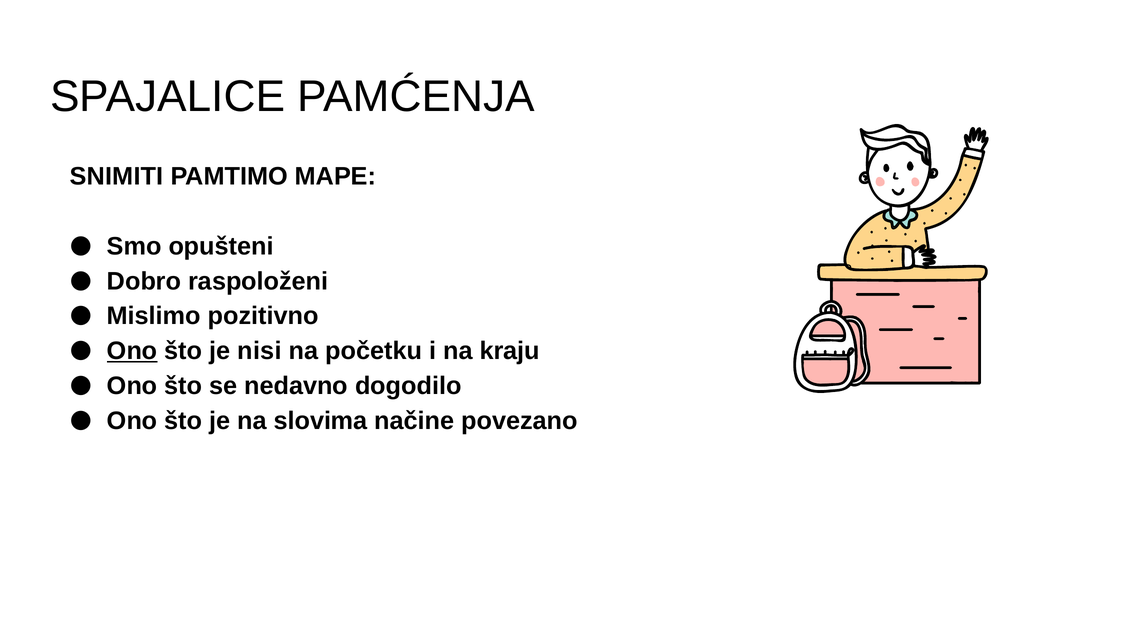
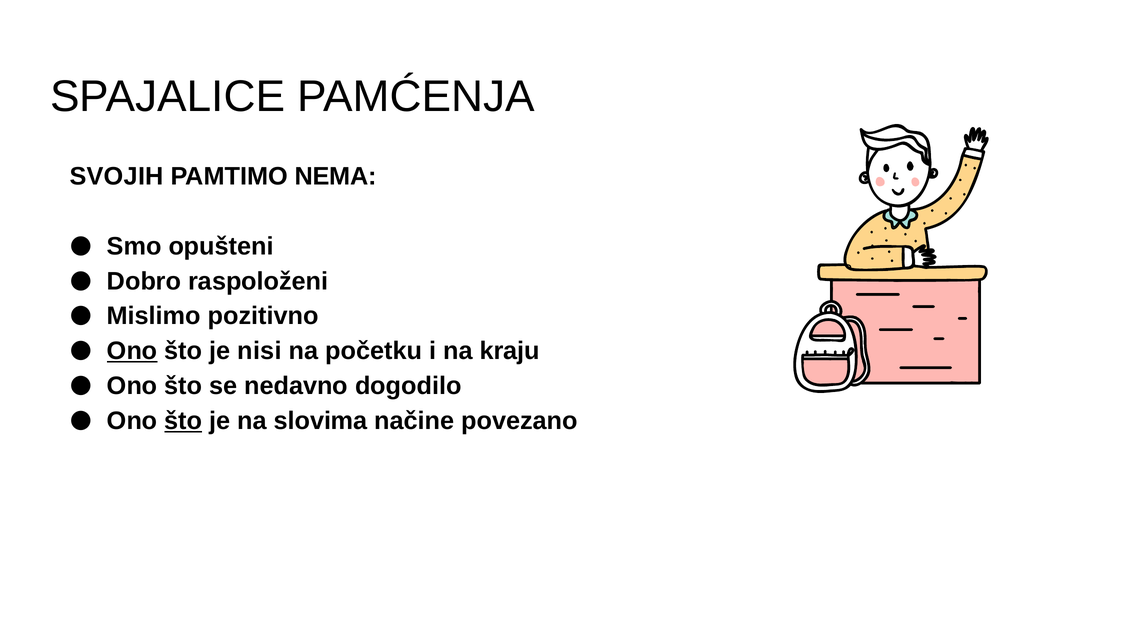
SNIMITI: SNIMITI -> SVOJIH (117, 176)
MAPE: MAPE -> NEMA (336, 176)
što underline: none -> present (183, 421)
